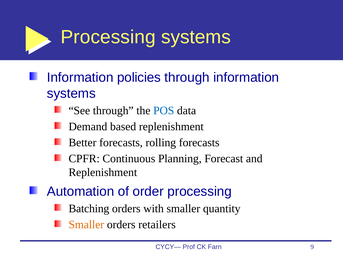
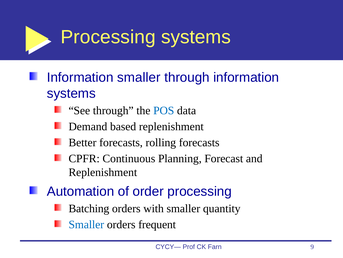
Information policies: policies -> smaller (139, 77)
Smaller colour: orange -> blue (86, 224)
retailers: retailers -> frequent (157, 224)
